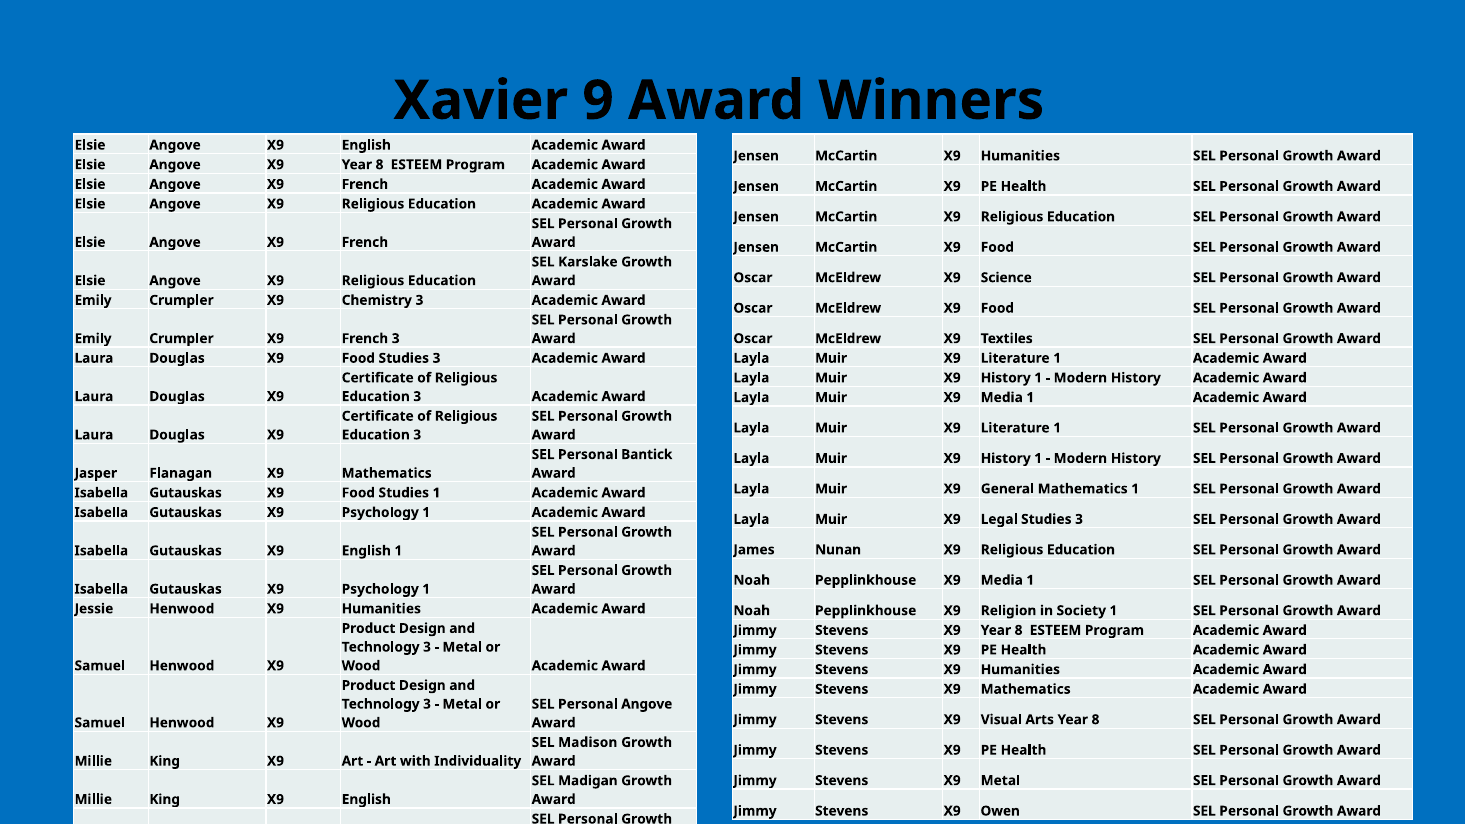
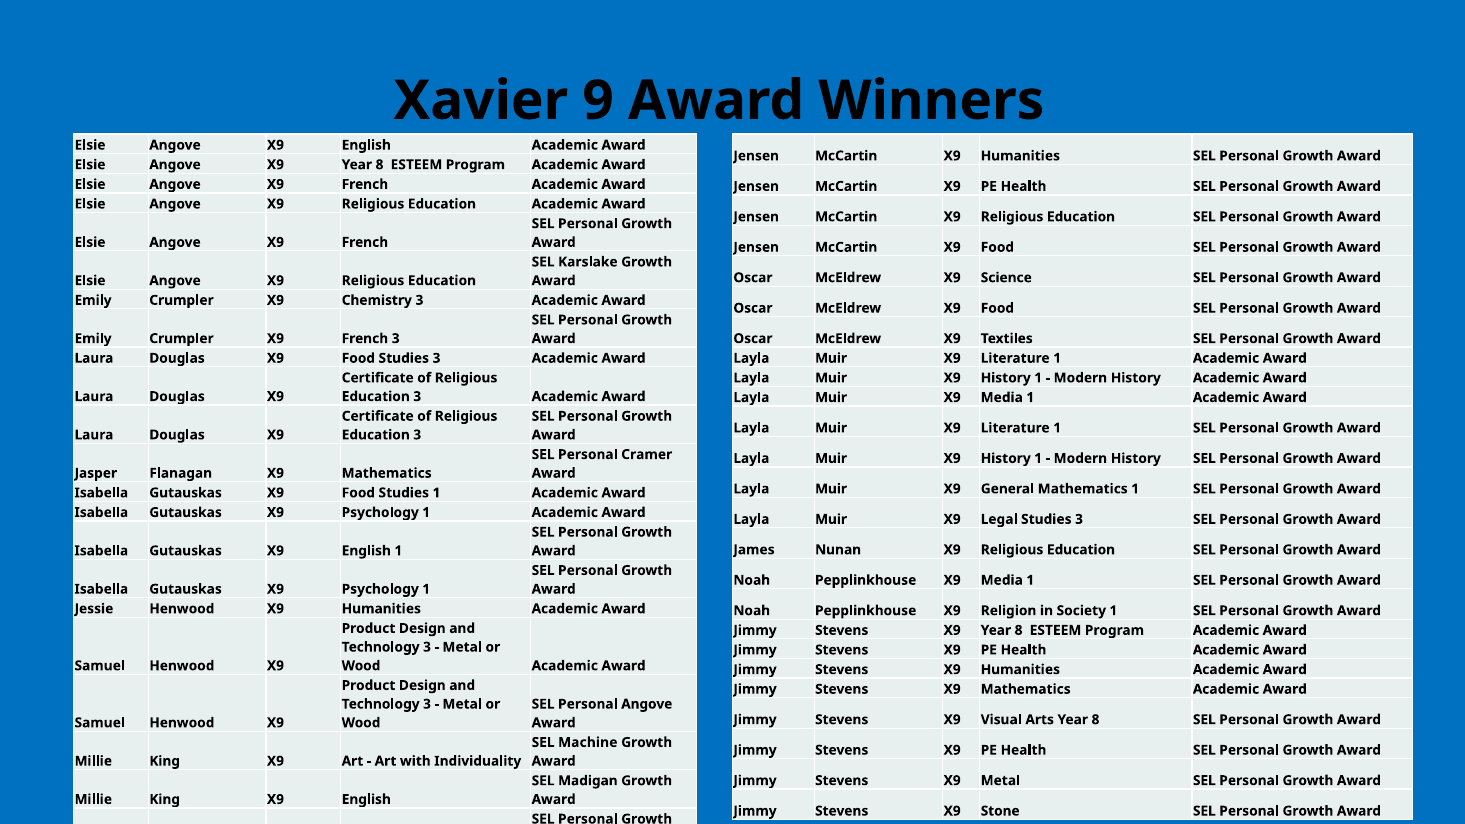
Bantick: Bantick -> Cramer (647, 455)
Madison: Madison -> Machine (588, 742)
Owen: Owen -> Stone (1000, 811)
